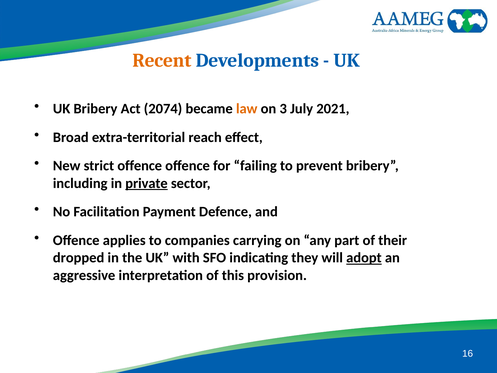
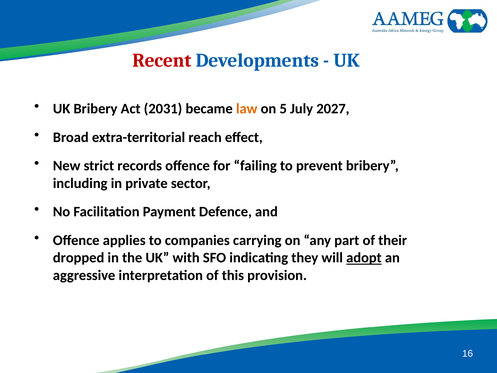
Recent colour: orange -> red (162, 60)
2074: 2074 -> 2031 (163, 109)
3: 3 -> 5 (283, 109)
2021: 2021 -> 2027 (333, 109)
strict offence: offence -> records (140, 166)
private underline: present -> none (147, 183)
